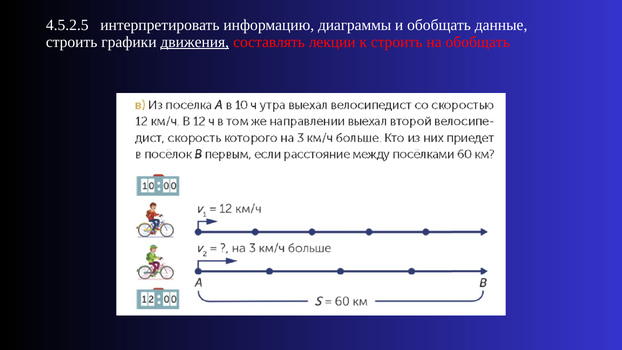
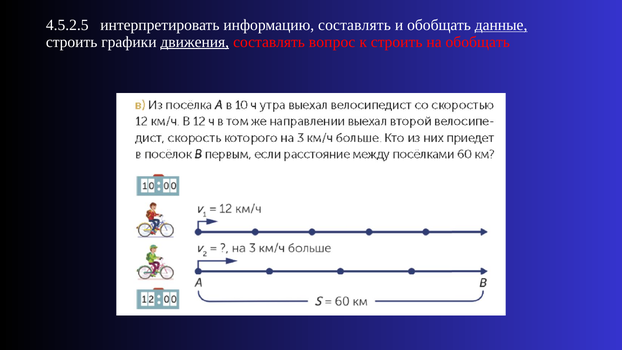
информацию диаграммы: диаграммы -> составлять (354, 25)
данные underline: none -> present (501, 25)
лекции: лекции -> вопрос (332, 42)
